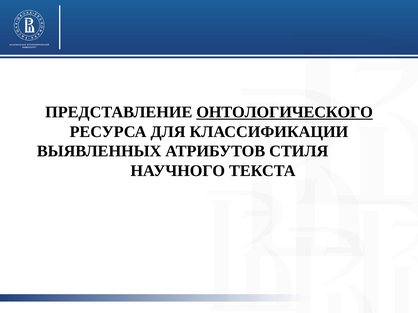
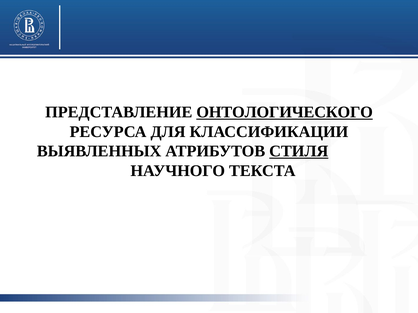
СТИЛЯ underline: none -> present (299, 151)
